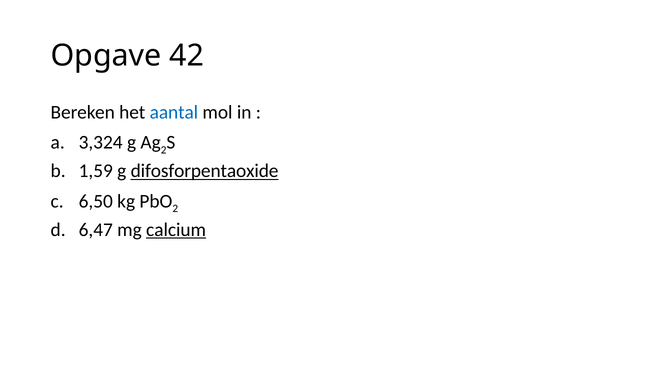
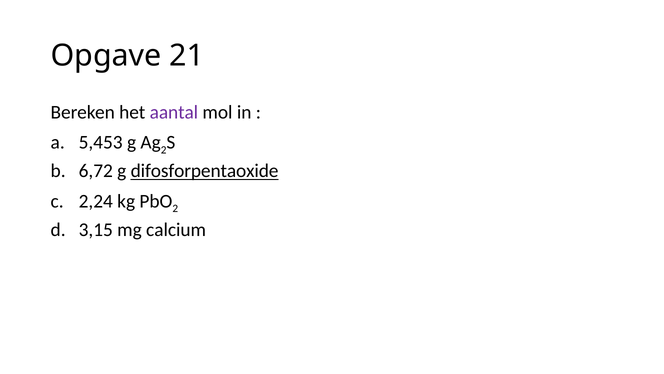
42: 42 -> 21 (187, 56)
aantal colour: blue -> purple (174, 112)
3,324: 3,324 -> 5,453 (101, 142)
1,59: 1,59 -> 6,72 (96, 171)
6,50: 6,50 -> 2,24 (96, 201)
6,47: 6,47 -> 3,15 (96, 229)
calcium underline: present -> none (176, 229)
